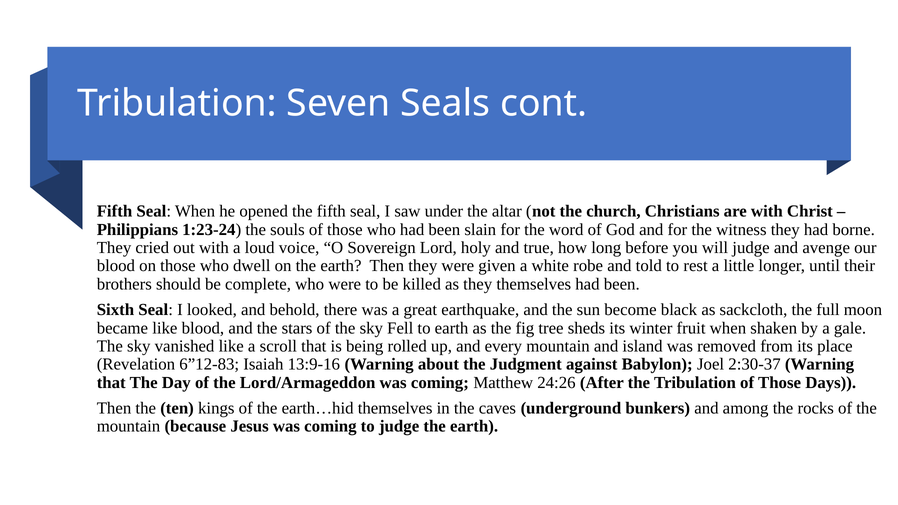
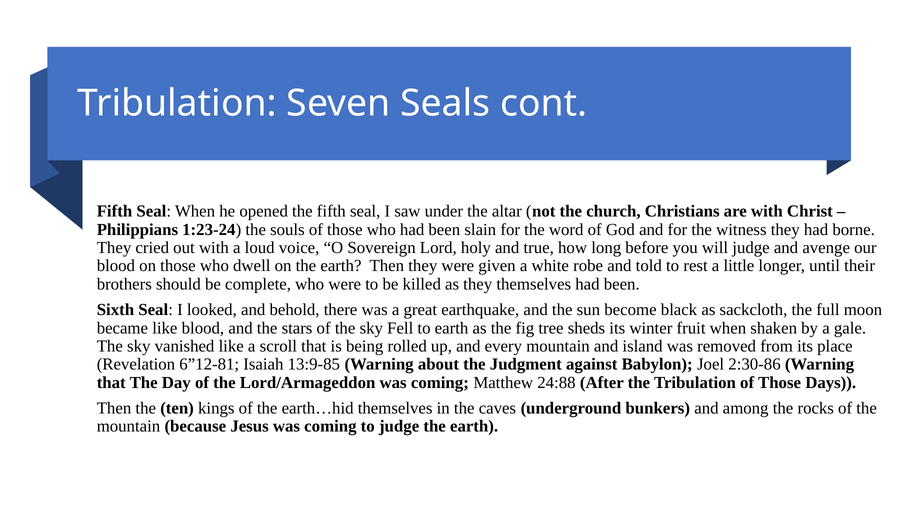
6”12-83: 6”12-83 -> 6”12-81 (209, 364)
13:9-16: 13:9-16 -> 13:9-85 (314, 364)
2:30-37: 2:30-37 -> 2:30-86 (755, 364)
24:26: 24:26 -> 24:88 (556, 383)
